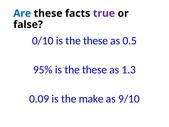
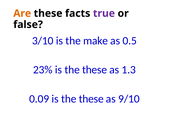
Are colour: blue -> orange (22, 13)
0/10: 0/10 -> 3/10 (43, 41)
these: these -> make (96, 41)
95%: 95% -> 23% (43, 70)
0.09 is the make: make -> these (91, 99)
